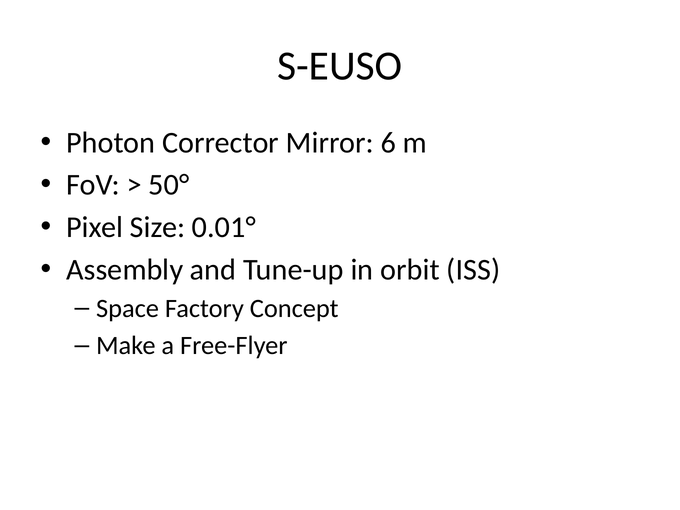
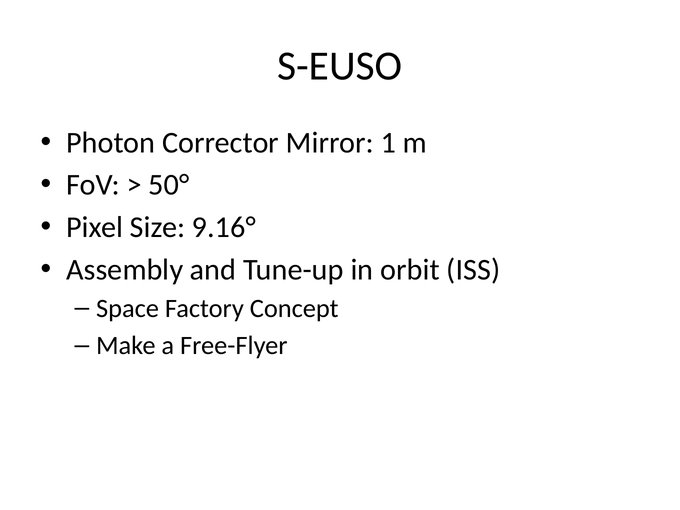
6: 6 -> 1 (388, 143)
0.01°: 0.01° -> 9.16° (224, 227)
